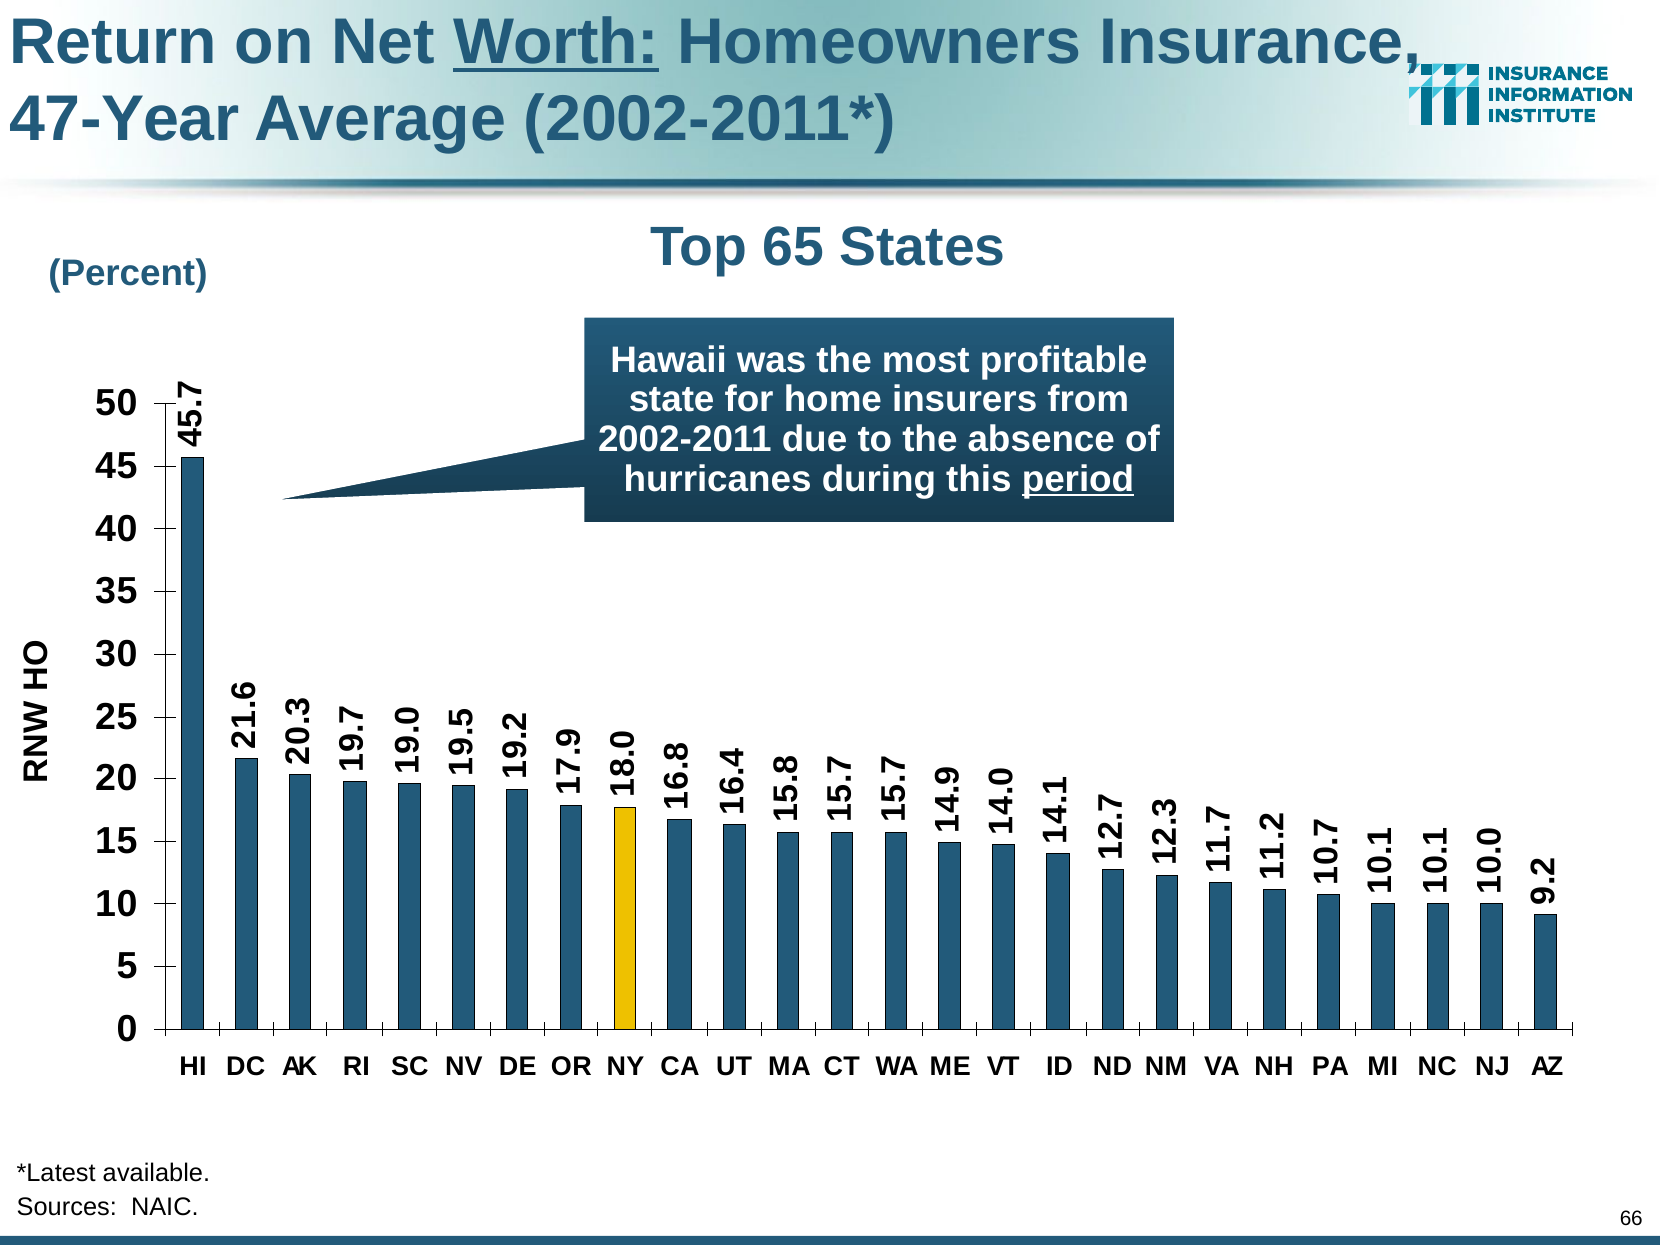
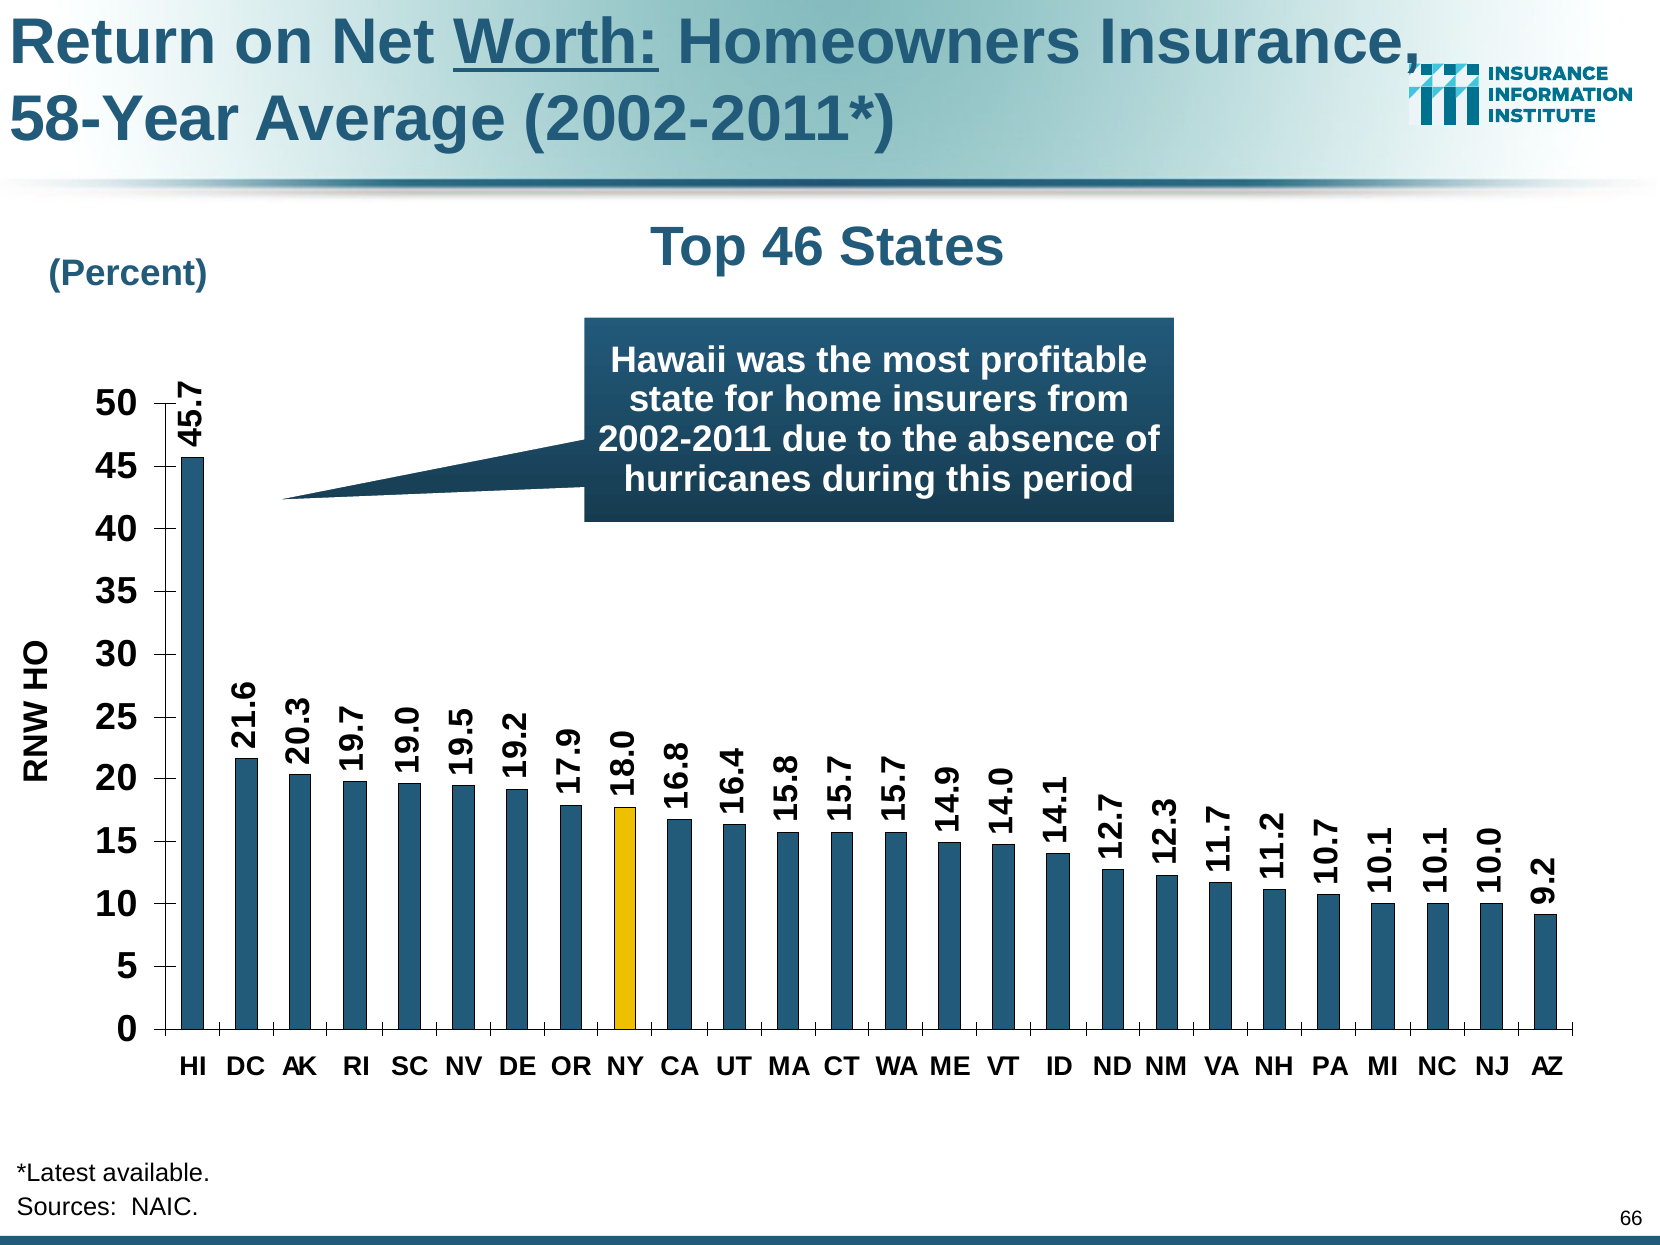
47-Year: 47-Year -> 58-Year (124, 120)
65: 65 -> 46 (794, 247)
period underline: present -> none (1078, 479)
